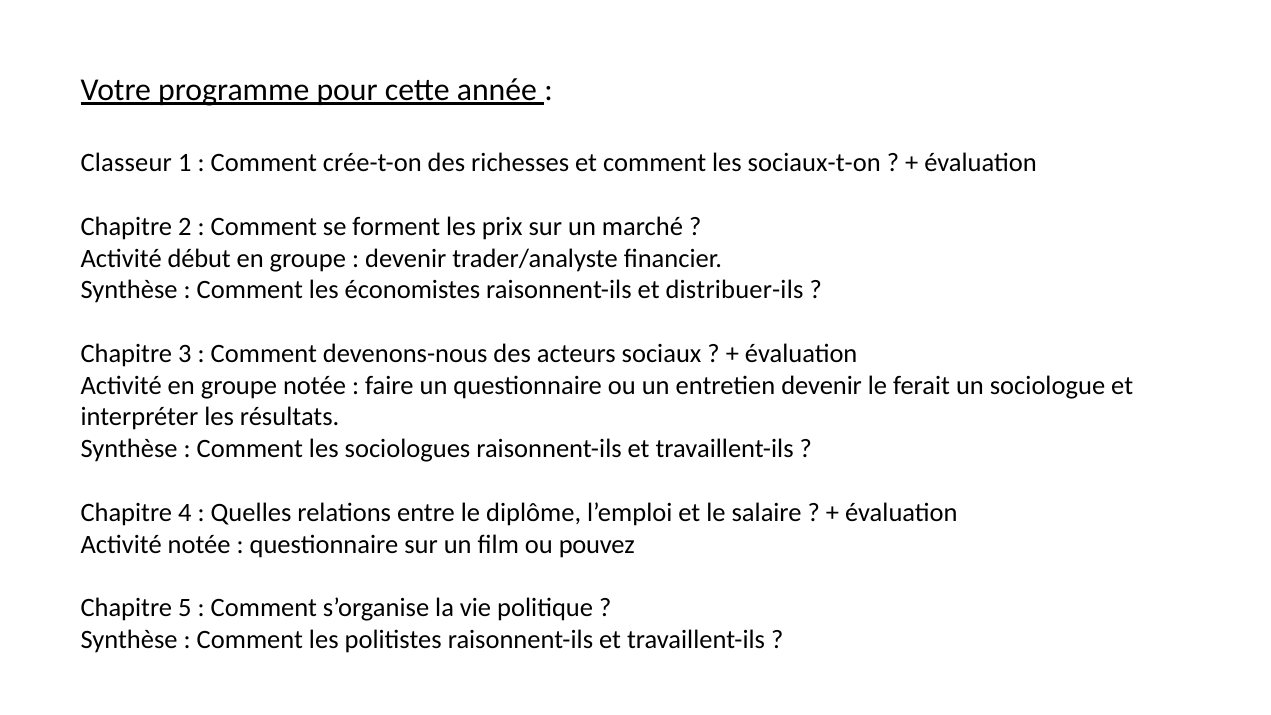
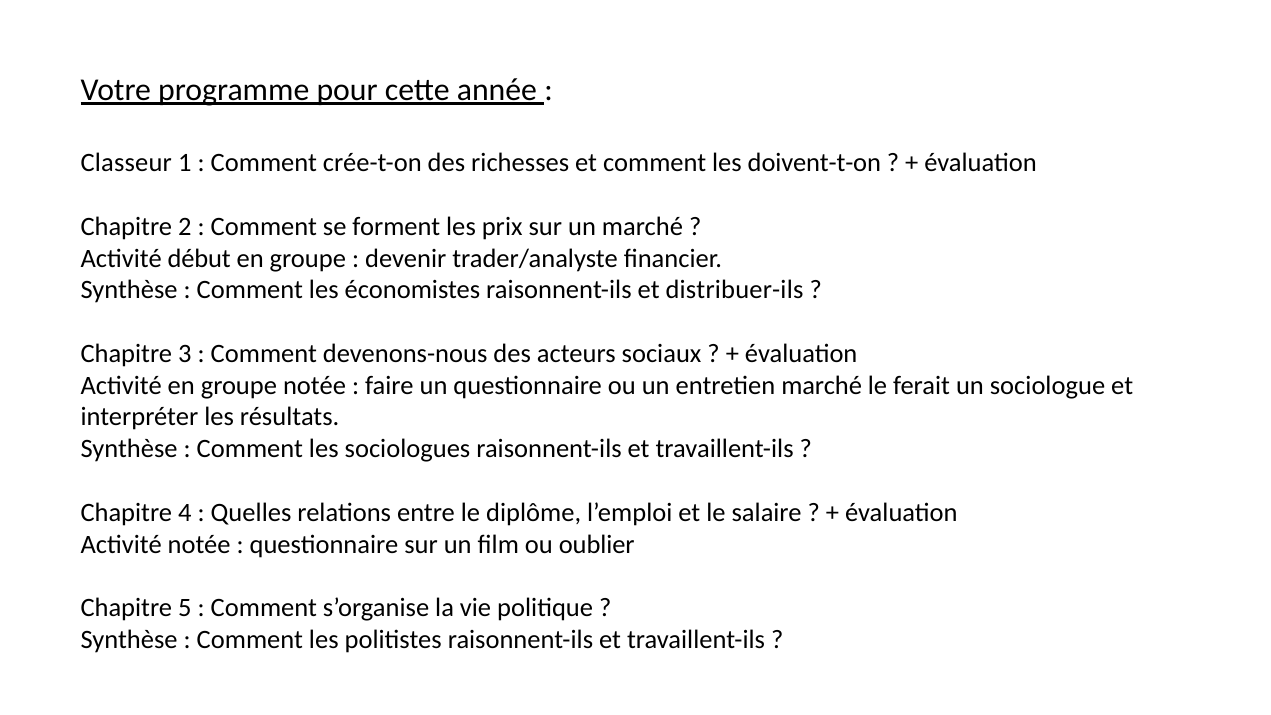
sociaux-t-on: sociaux-t-on -> doivent-t-on (814, 163)
entretien devenir: devenir -> marché (822, 385)
pouvez: pouvez -> oublier (597, 544)
